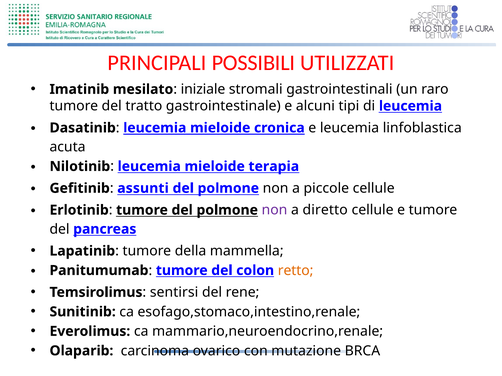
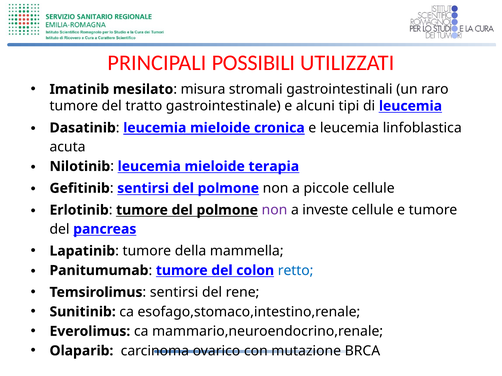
iniziale: iniziale -> misura (203, 89)
assunti: assunti -> sentirsi (143, 188)
diretto: diretto -> investe (325, 210)
retto colour: orange -> blue (296, 271)
